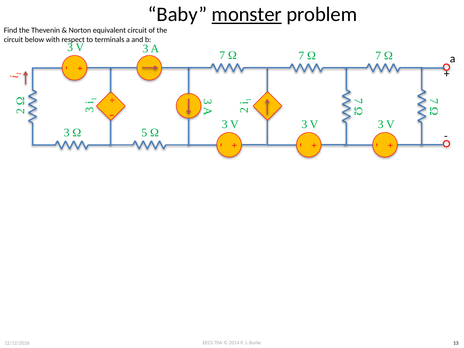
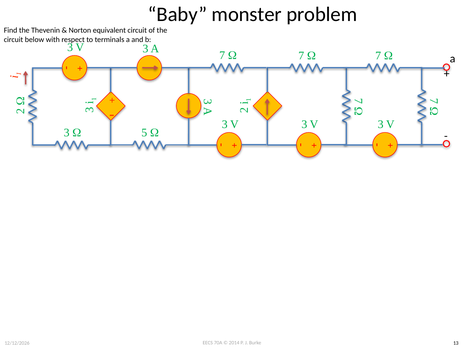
monster underline: present -> none (247, 15)
